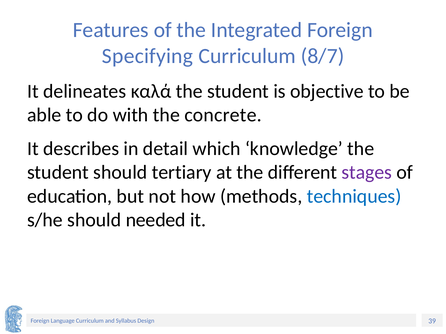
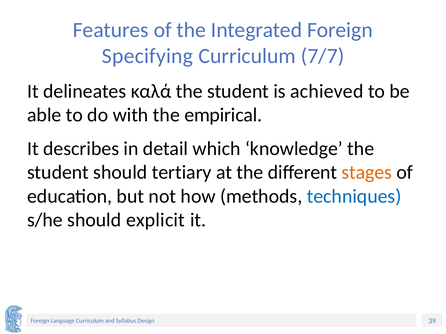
8/7: 8/7 -> 7/7 (323, 56)
objective: objective -> achieved (327, 91)
concrete: concrete -> empirical (223, 115)
stages colour: purple -> orange (367, 173)
needed: needed -> explicit (156, 220)
